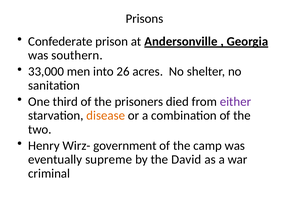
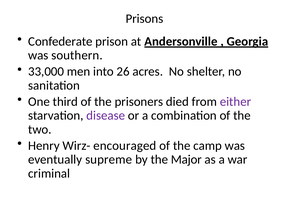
disease colour: orange -> purple (106, 115)
government: government -> encouraged (125, 145)
David: David -> Major (186, 159)
